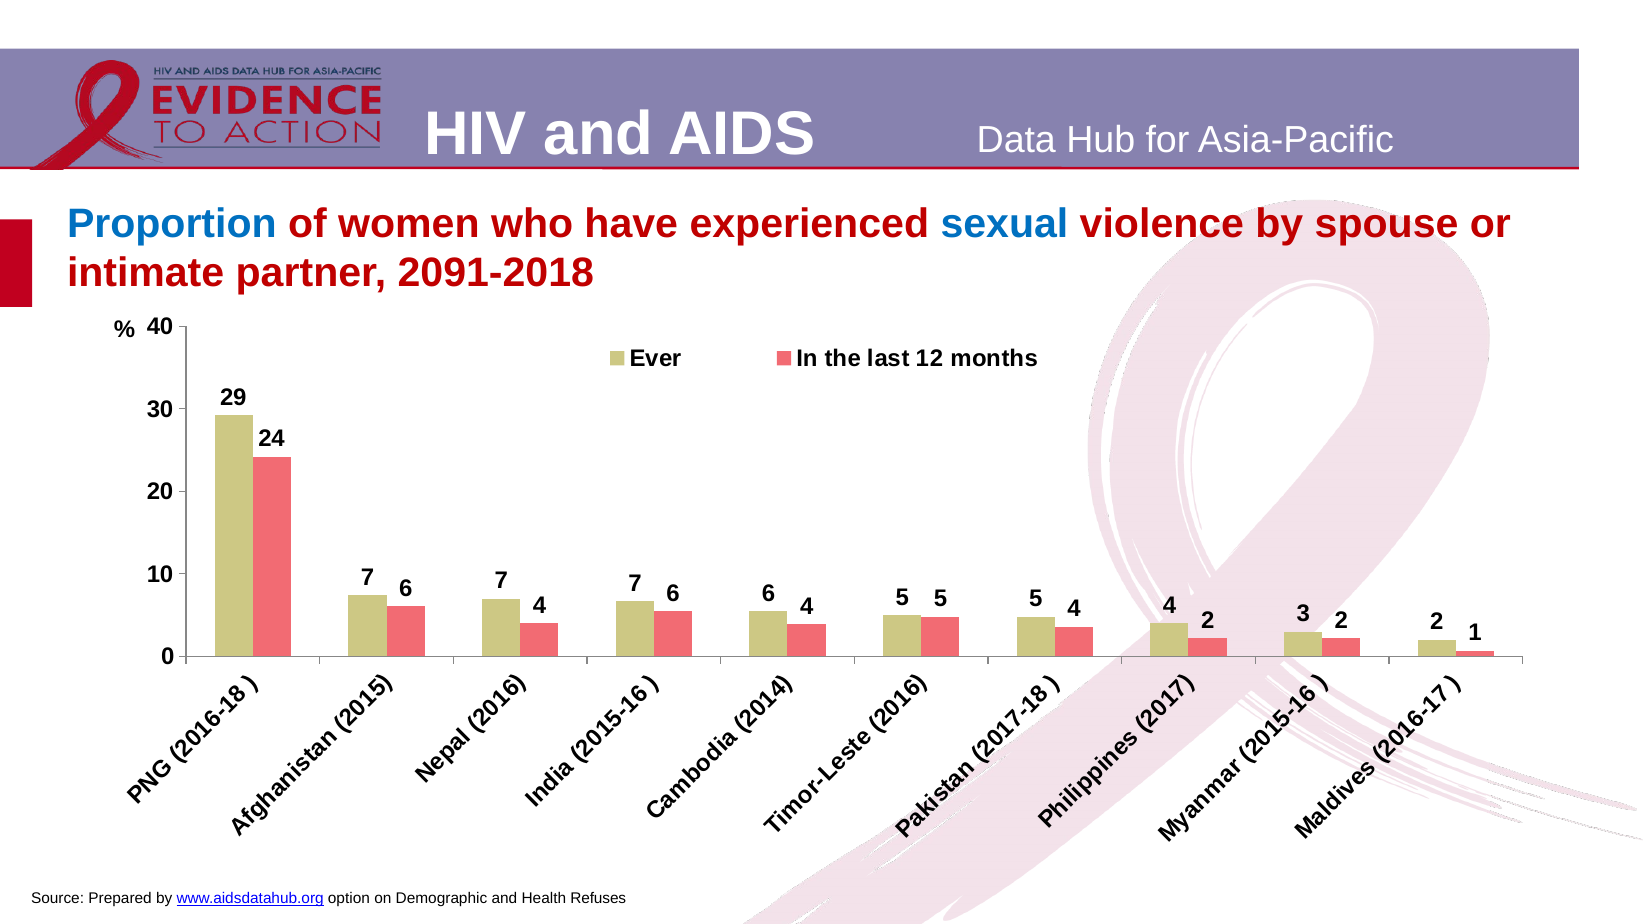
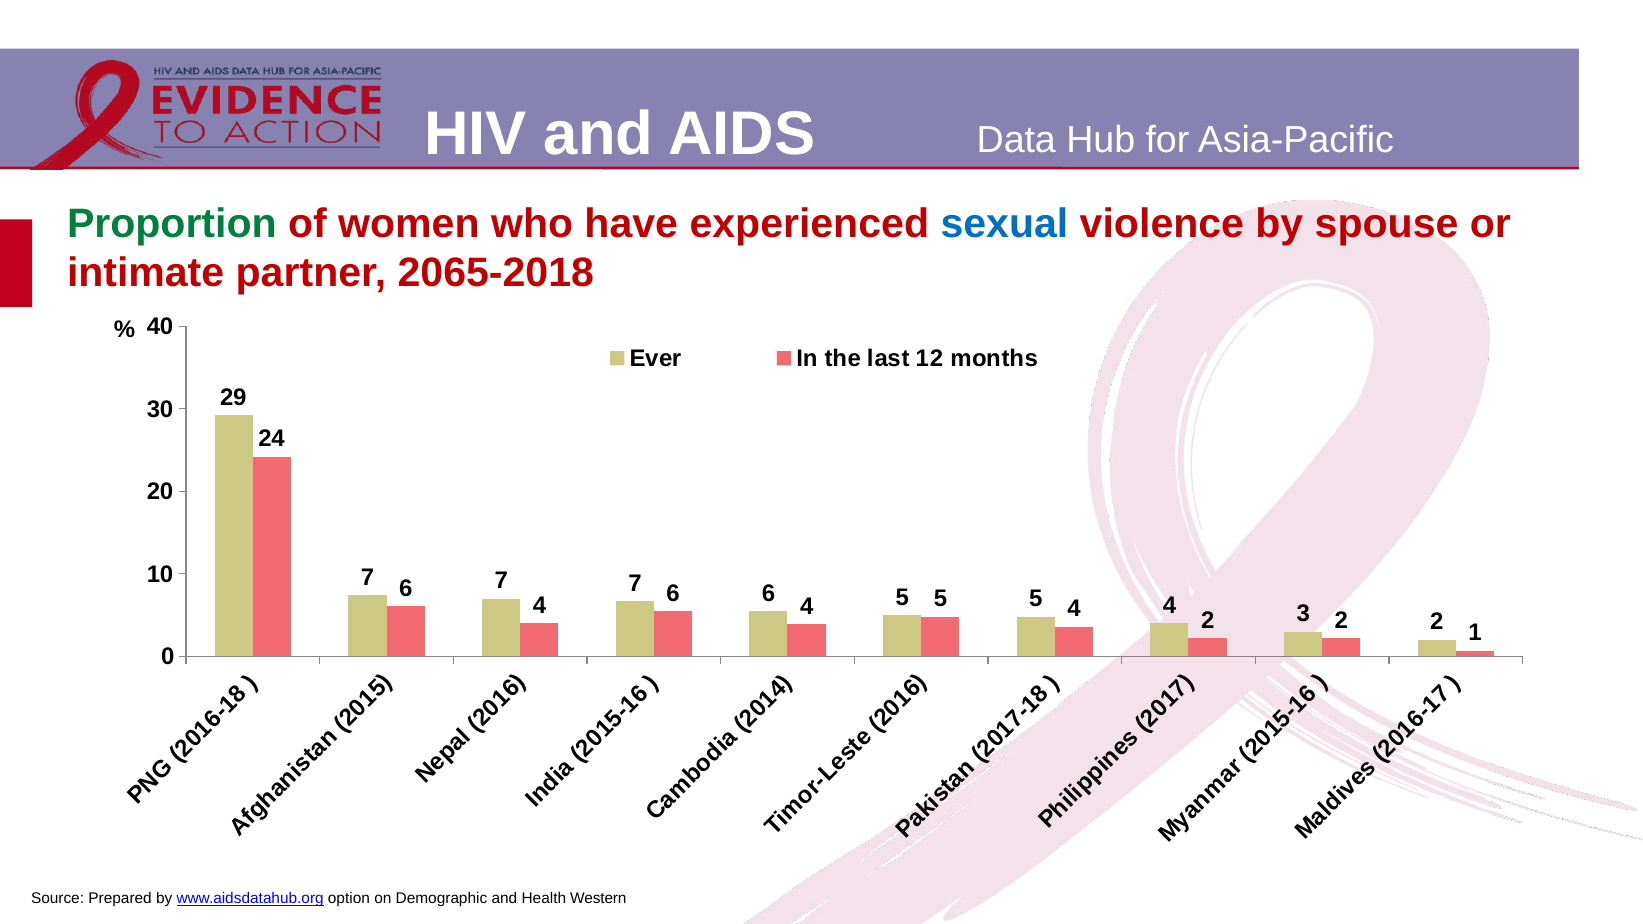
Proportion colour: blue -> green (172, 224)
2091-2018: 2091-2018 -> 2065-2018 (496, 273)
Refuses: Refuses -> Western (598, 899)
